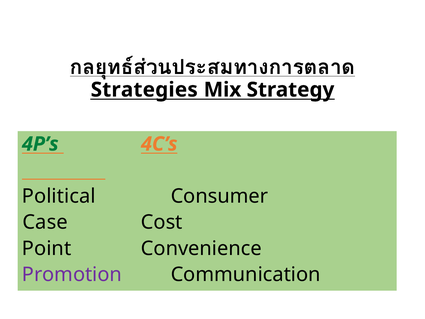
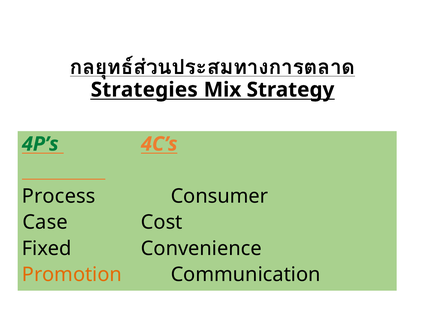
Political: Political -> Process (59, 196)
Point: Point -> Fixed (47, 248)
Promotion colour: purple -> orange (72, 274)
